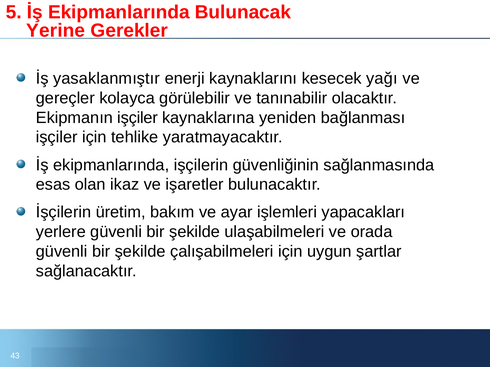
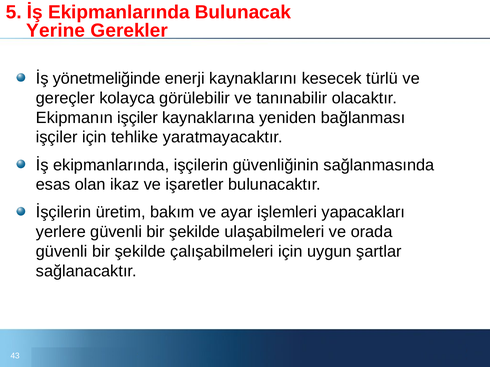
yasaklanmıştır: yasaklanmıştır -> yönetmeliğinde (107, 79)
yağı: yağı -> türlü (382, 79)
